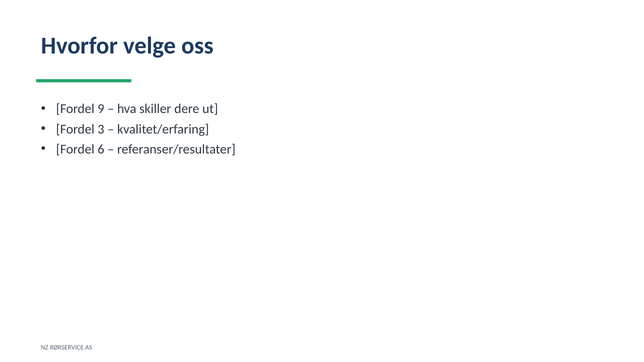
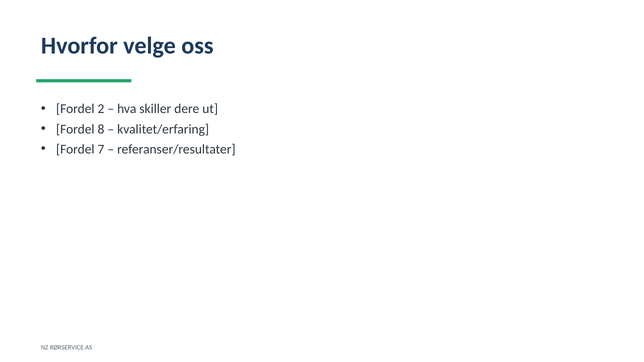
9: 9 -> 2 (101, 109)
3: 3 -> 8 (101, 129)
6: 6 -> 7 (101, 149)
